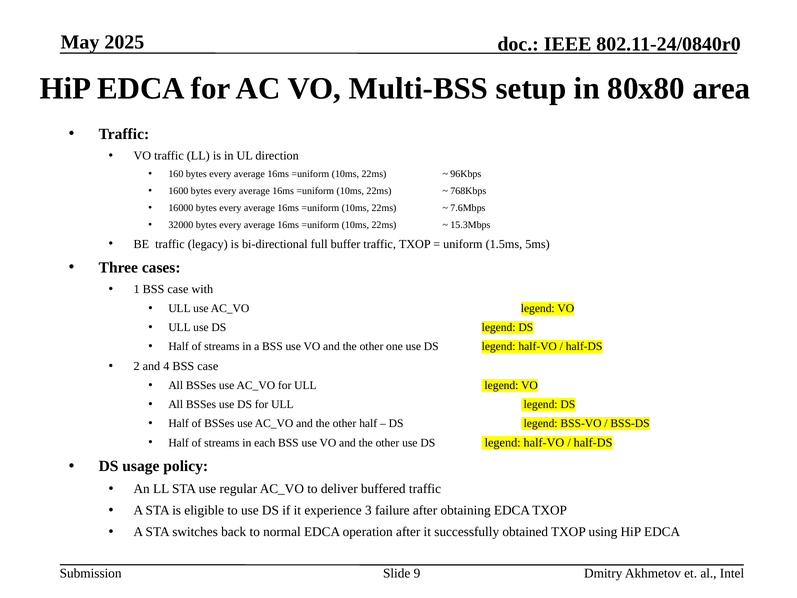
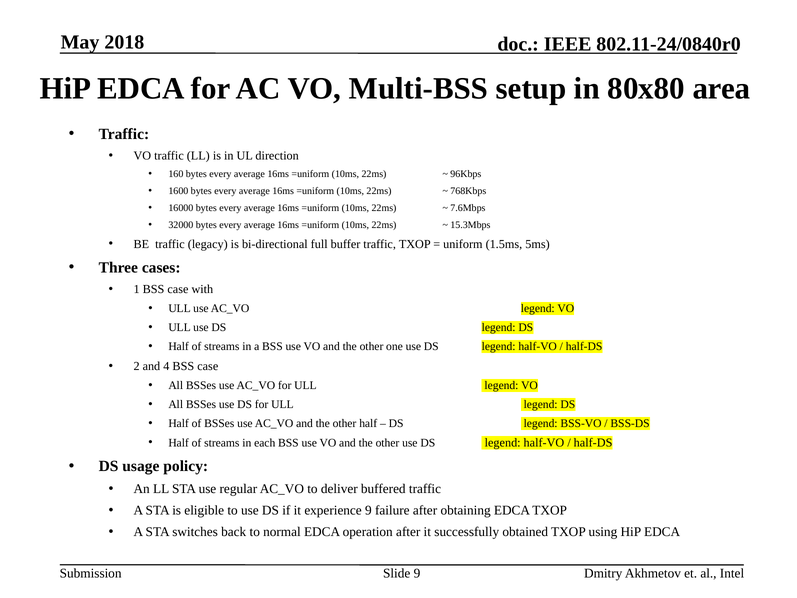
2025: 2025 -> 2018 (124, 42)
experience 3: 3 -> 9 (368, 510)
